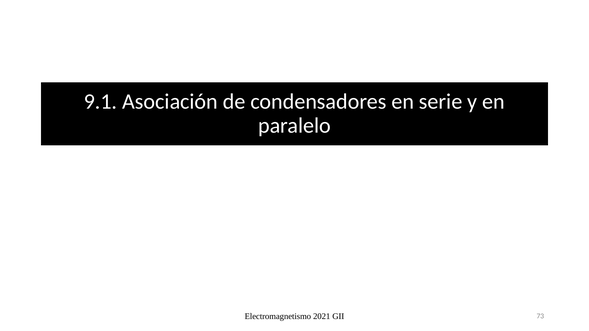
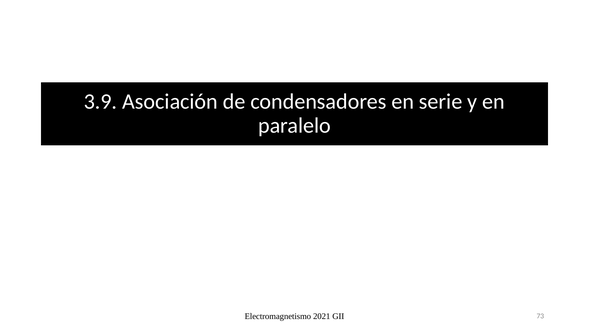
9.1: 9.1 -> 3.9 (101, 102)
